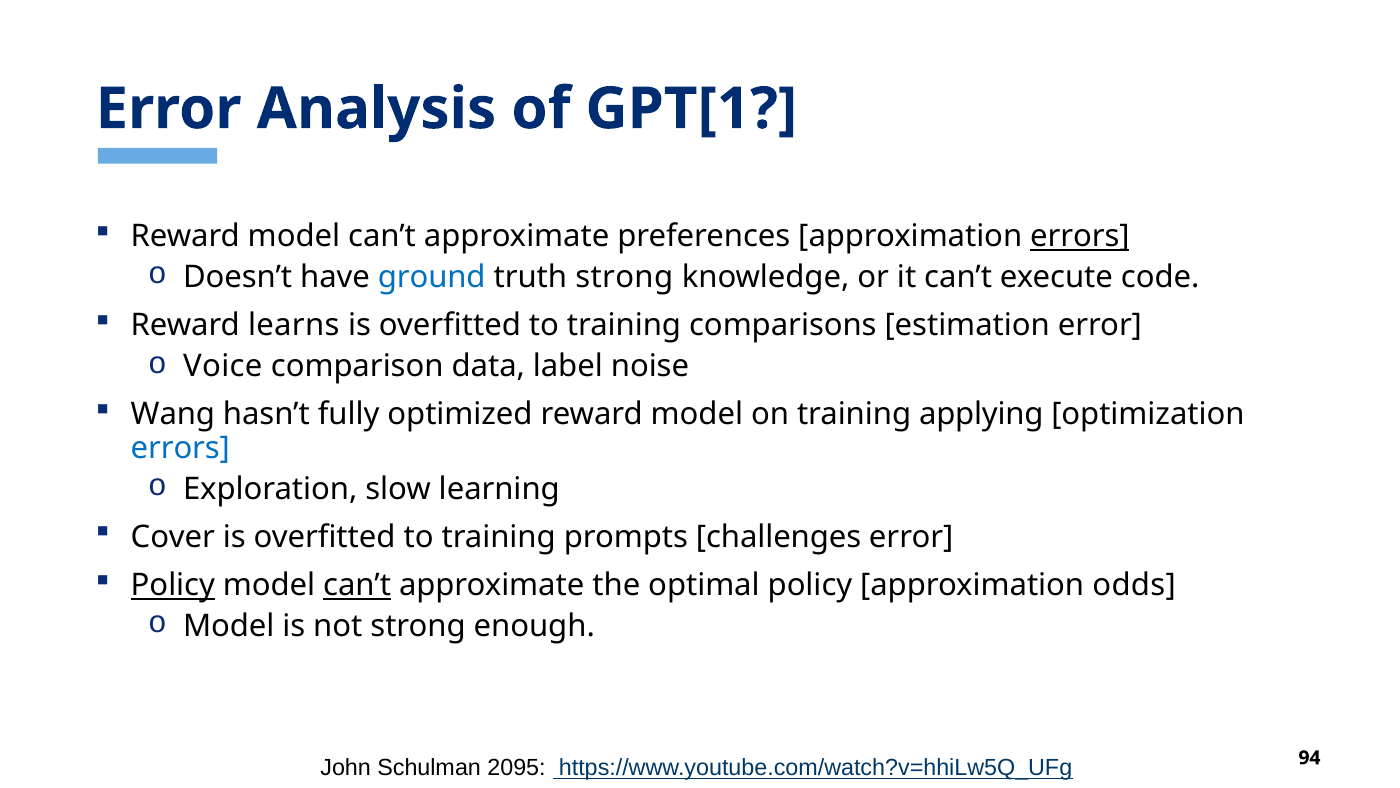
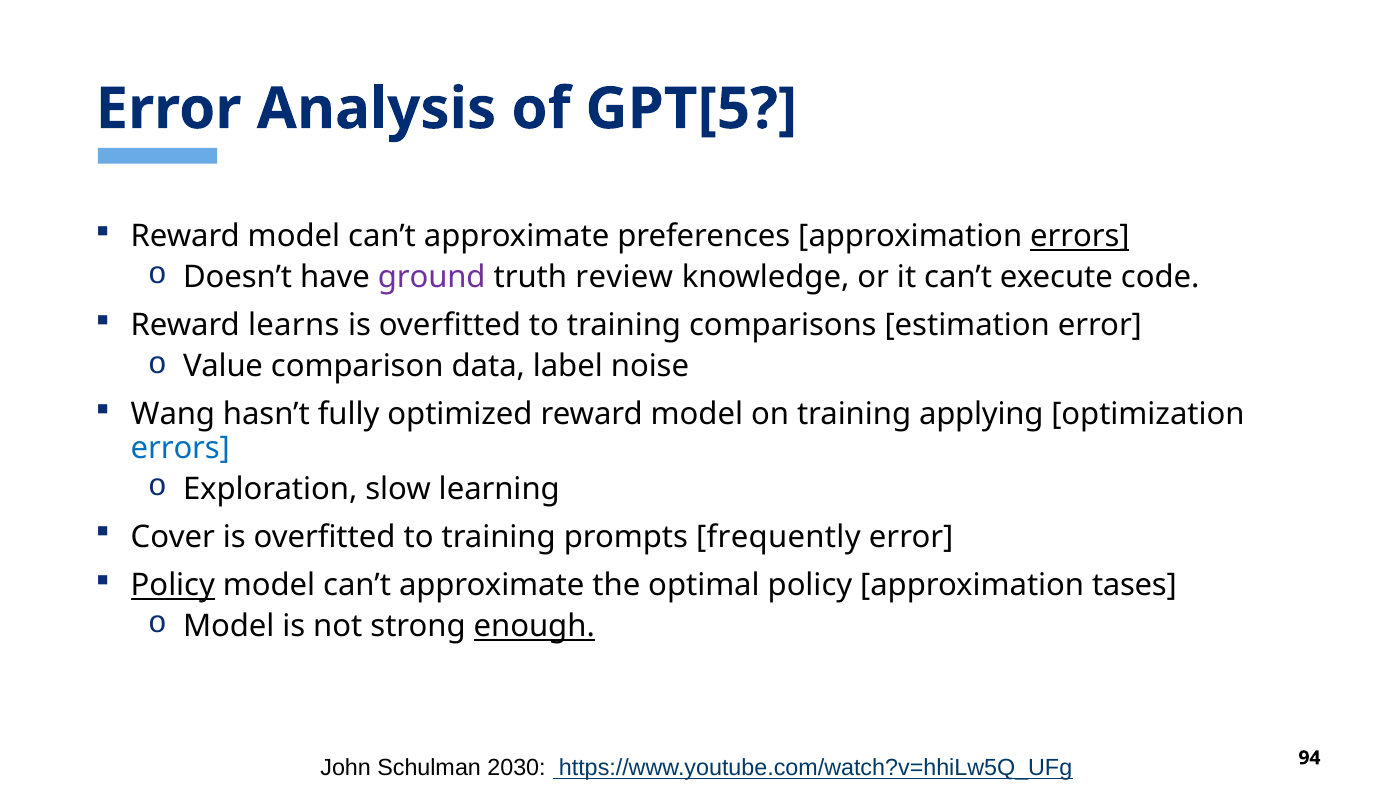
GPT[1: GPT[1 -> GPT[5 (691, 109)
ground colour: blue -> purple (432, 277)
truth strong: strong -> review (624, 277)
Voice: Voice -> Value (223, 366)
challenges: challenges -> frequently (778, 537)
can’t underline: present -> none (357, 585)
odds: odds -> tases (1134, 585)
enough underline: none -> present (534, 626)
2095: 2095 -> 2030 (517, 768)
